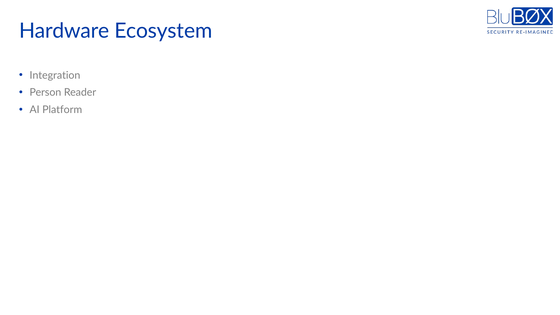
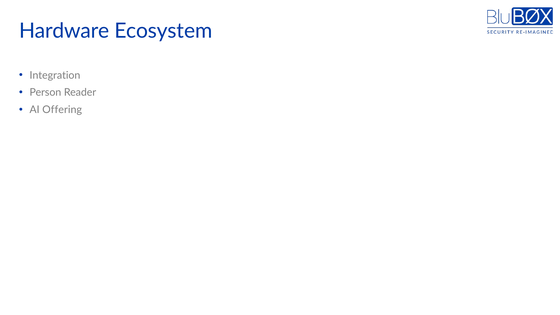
Platform: Platform -> Offering (62, 110)
